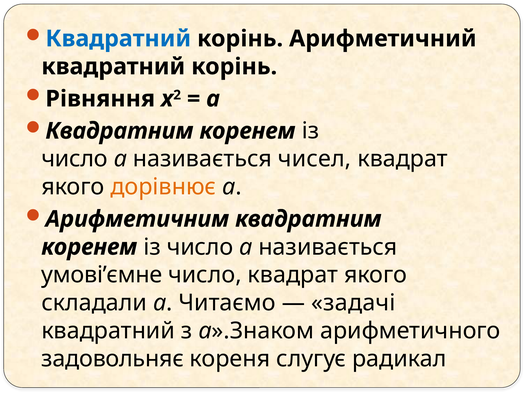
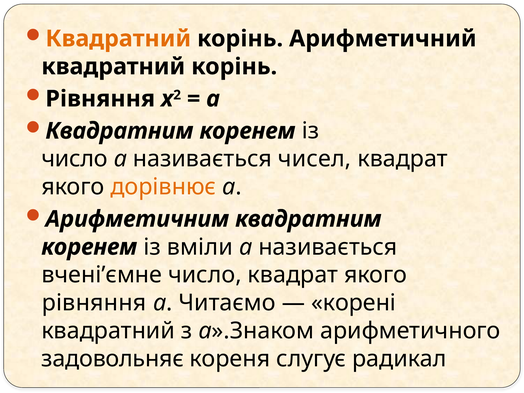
Квадратний colour: blue -> orange (118, 39)
число: число -> вміли (200, 247)
умові’ємне: умові’ємне -> вчені’ємне (102, 275)
складали: складали -> рівняння (94, 303)
задачі: задачі -> корені (353, 303)
